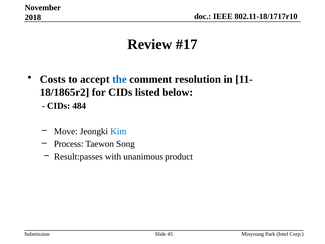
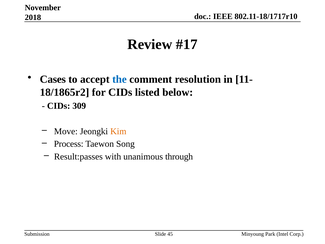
Costs: Costs -> Cases (53, 79)
484: 484 -> 309 (79, 106)
Kim colour: blue -> orange (118, 131)
product: product -> through (179, 156)
